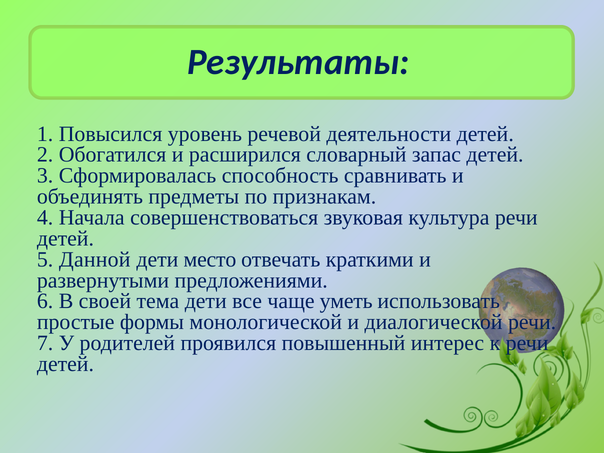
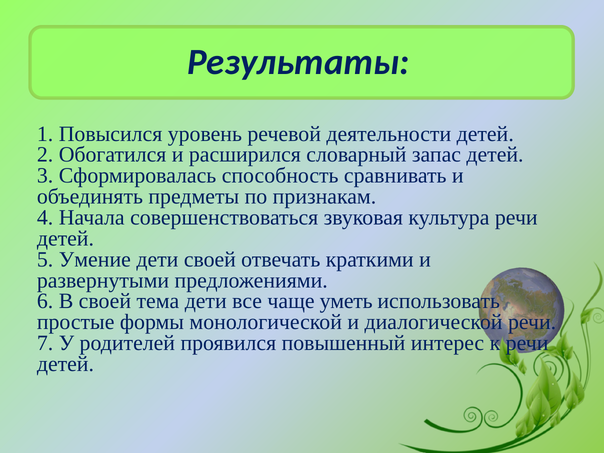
Данной: Данной -> Умение (95, 259)
дети место: место -> своей (210, 259)
